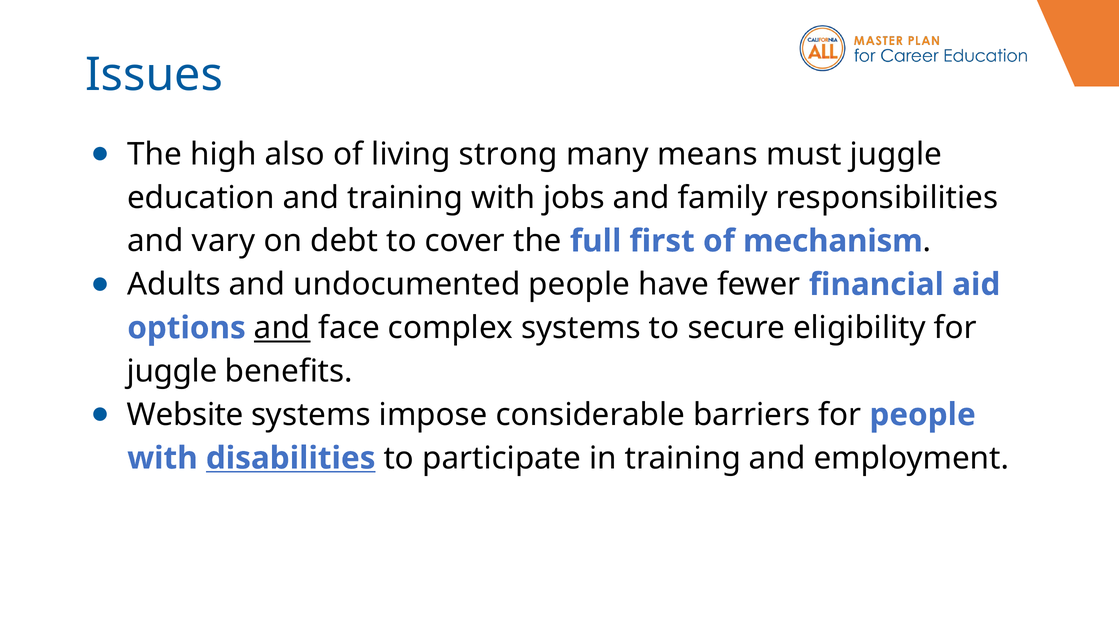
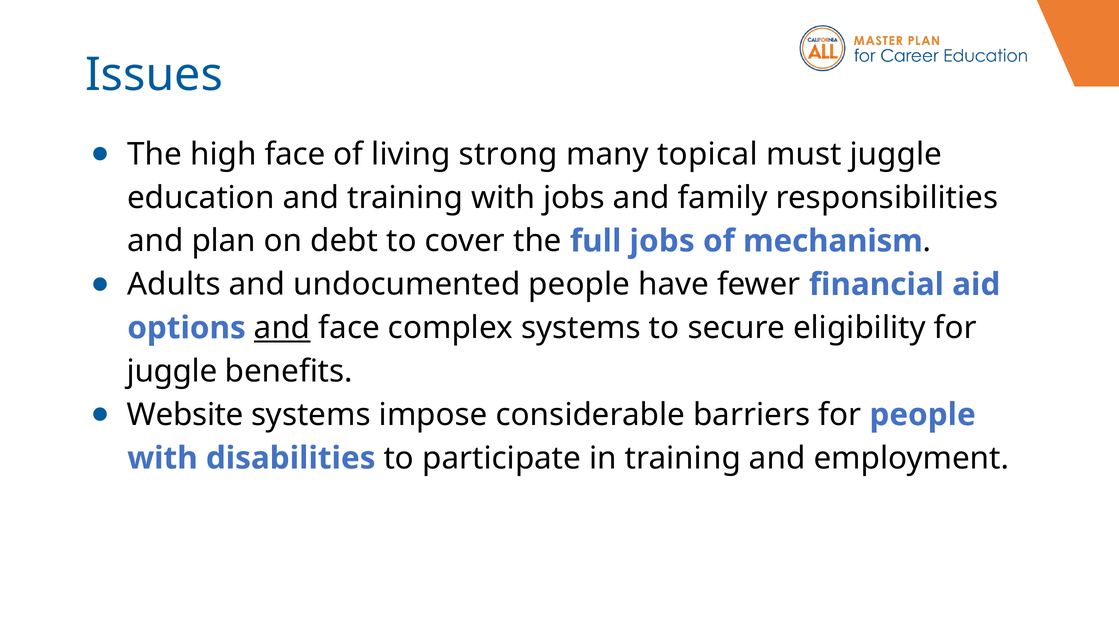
high also: also -> face (295, 154)
means: means -> topical (707, 154)
vary: vary -> plan (224, 241)
full first: first -> jobs (662, 241)
disabilities underline: present -> none (291, 458)
